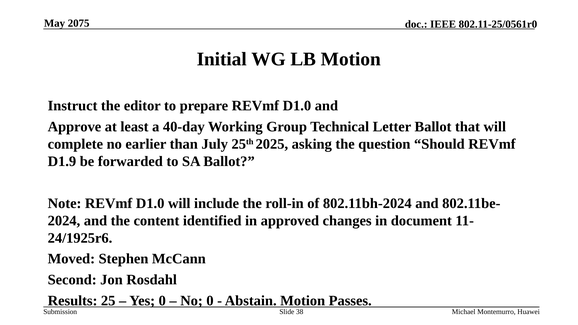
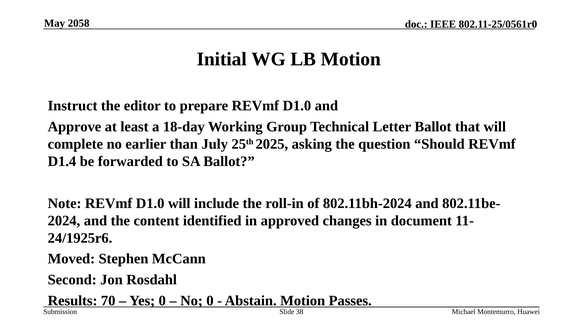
2075: 2075 -> 2058 (79, 23)
40-day: 40-day -> 18-day (184, 127)
D1.9: D1.9 -> D1.4 (62, 161)
25: 25 -> 70 (108, 301)
